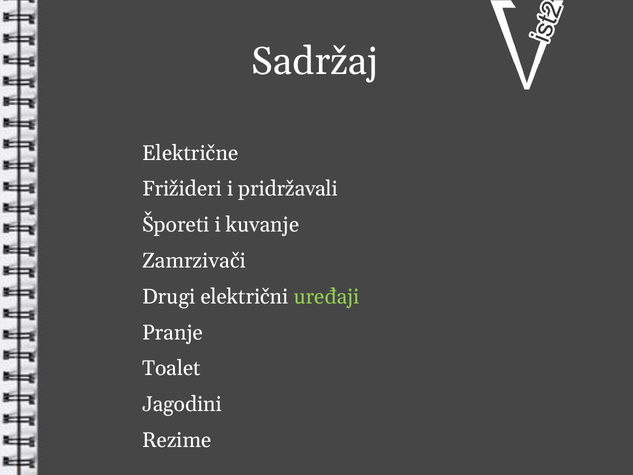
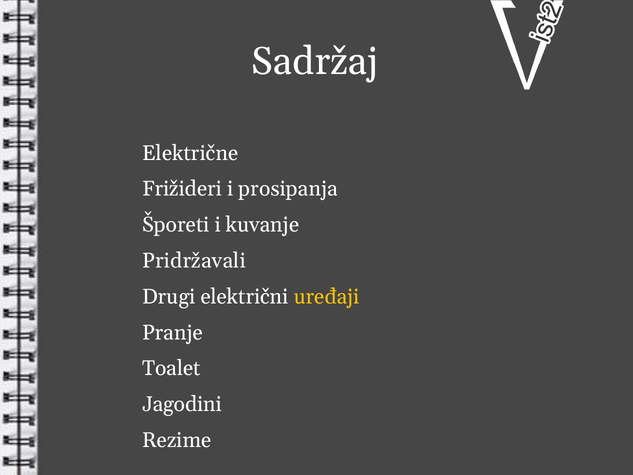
pridržavali: pridržavali -> prosipanja (288, 189)
Zamrzivači: Zamrzivači -> Pridržavali (194, 261)
uređaji colour: light green -> yellow (327, 297)
